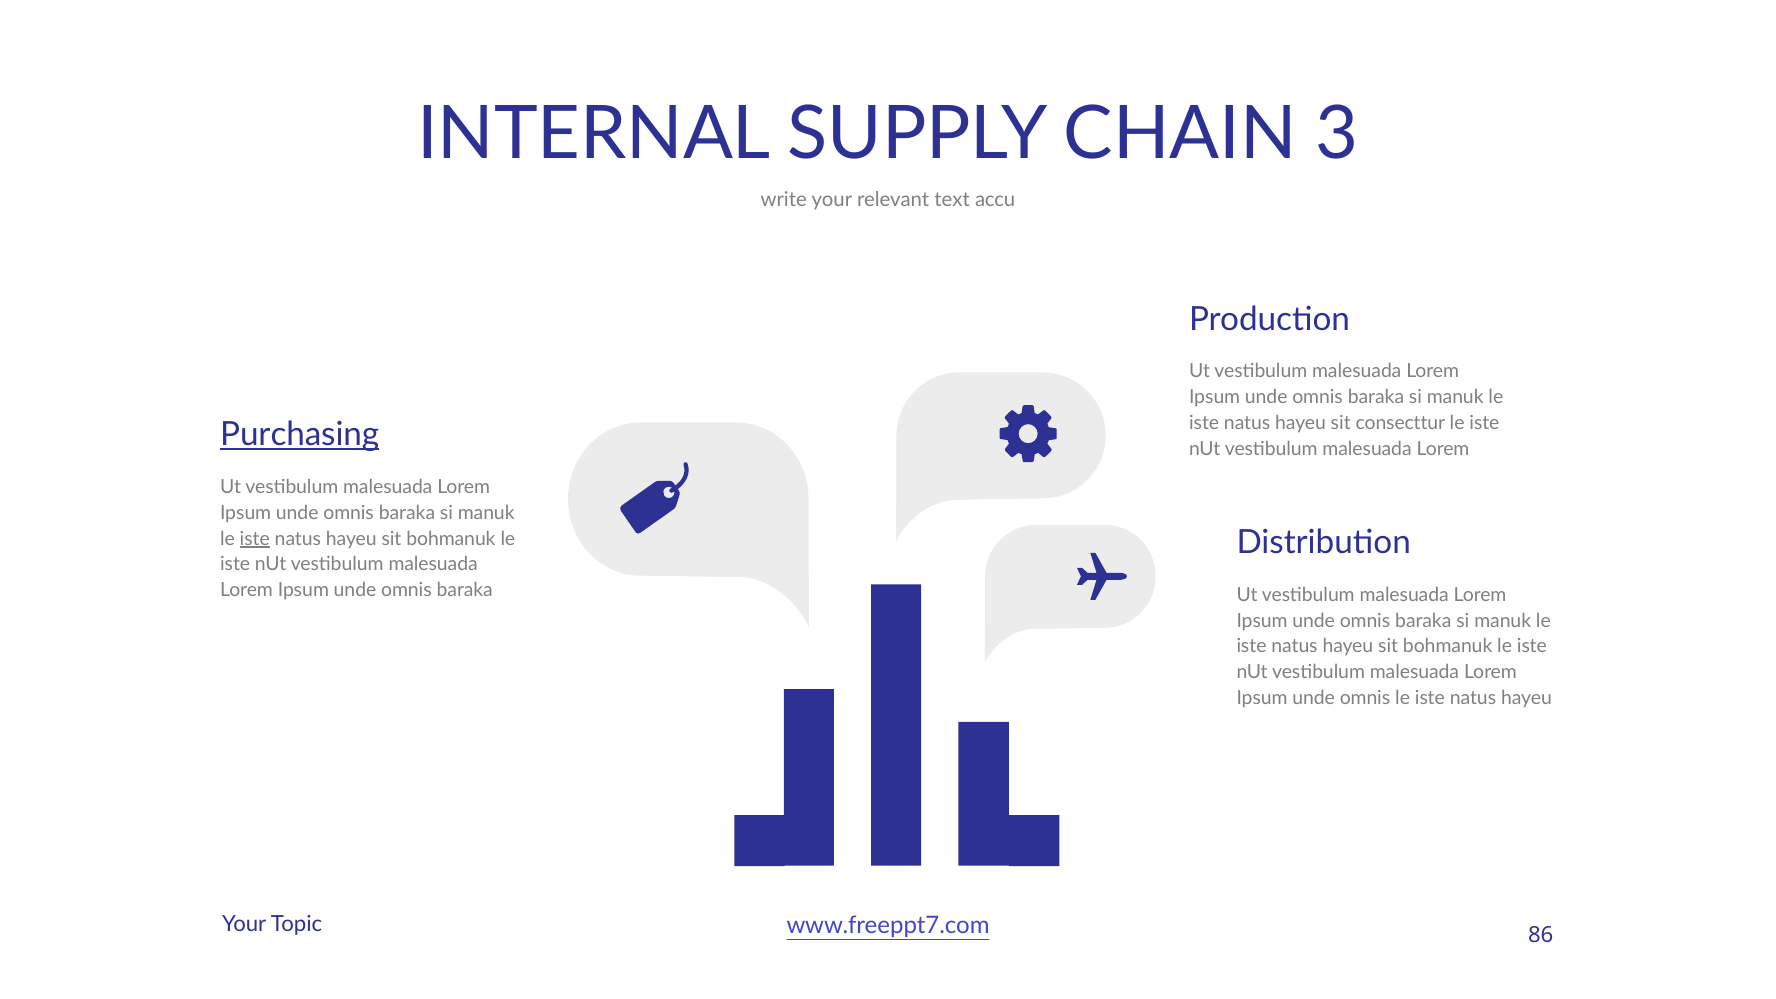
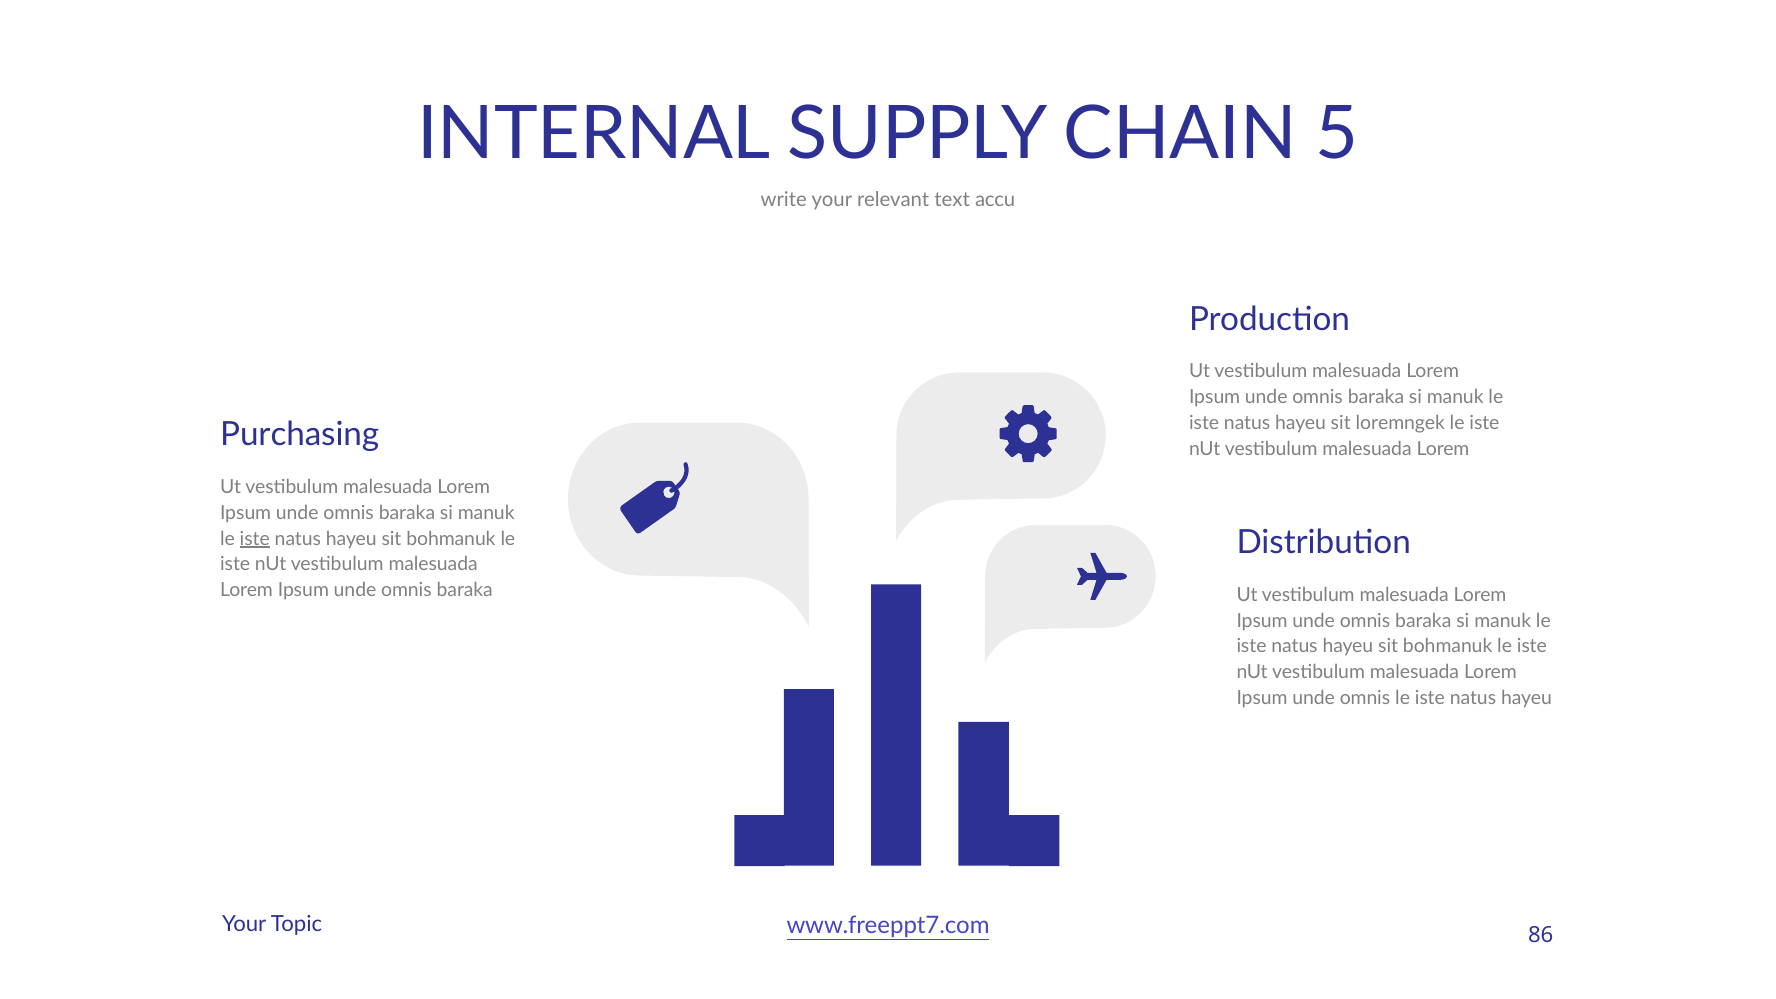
3: 3 -> 5 (1337, 134)
consecttur: consecttur -> loremngek (1400, 423)
Purchasing underline: present -> none (300, 435)
